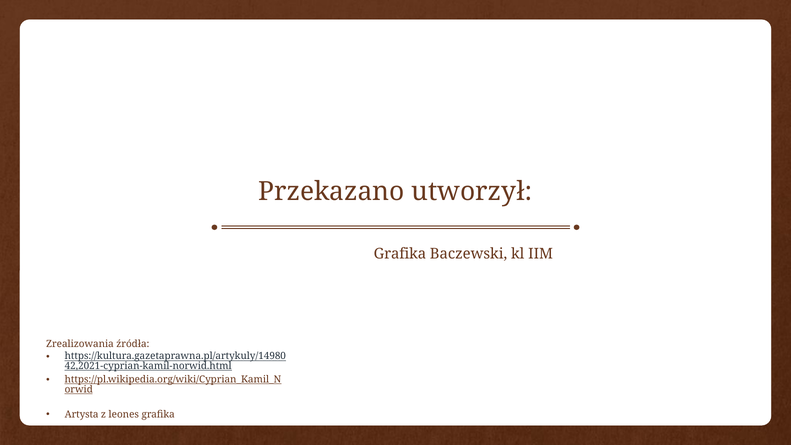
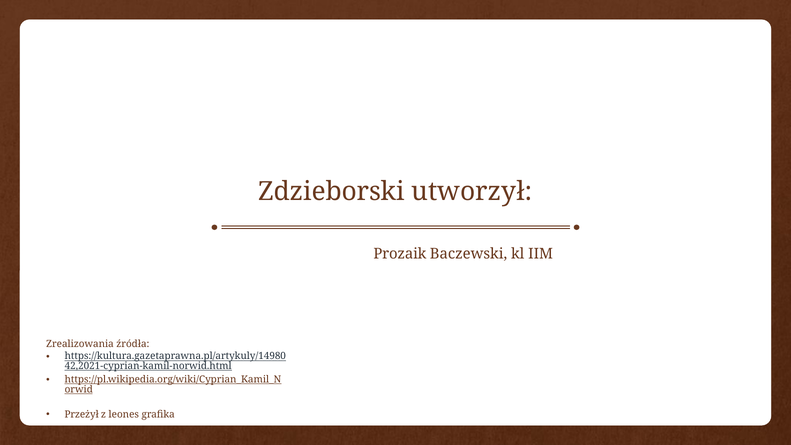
Przekazano: Przekazano -> Zdzieborski (332, 192)
Grafika: Grafika -> Prozaik (400, 254)
Artysta: Artysta -> Przeżył (82, 415)
